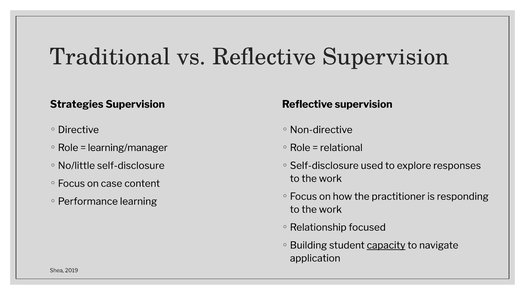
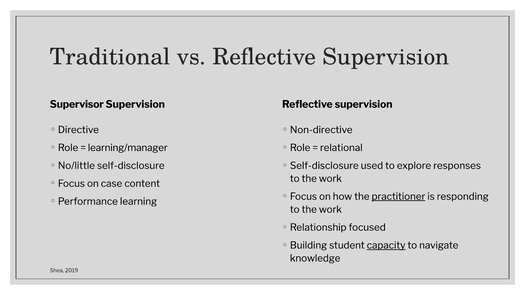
Strategies: Strategies -> Supervisor (77, 104)
practitioner underline: none -> present (398, 197)
application: application -> knowledge (315, 259)
